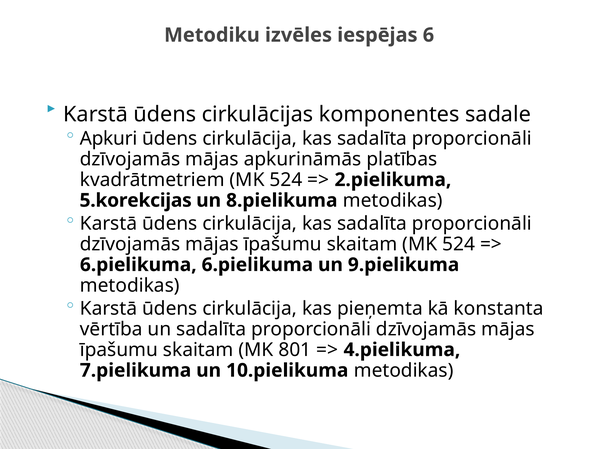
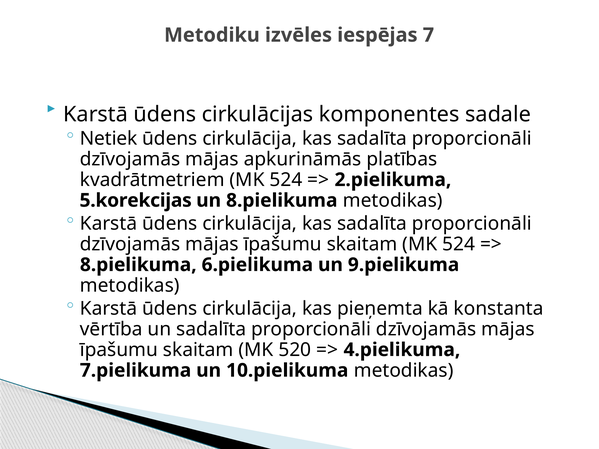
6: 6 -> 7 (428, 35)
Apkuri: Apkuri -> Netiek (109, 139)
6.pielikuma: 6.pielikuma -> 8.pielikuma (138, 265)
801: 801 -> 520 (295, 350)
